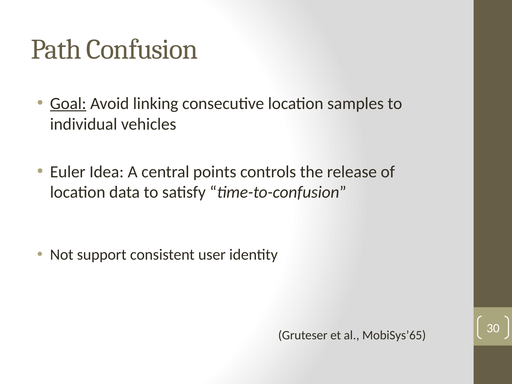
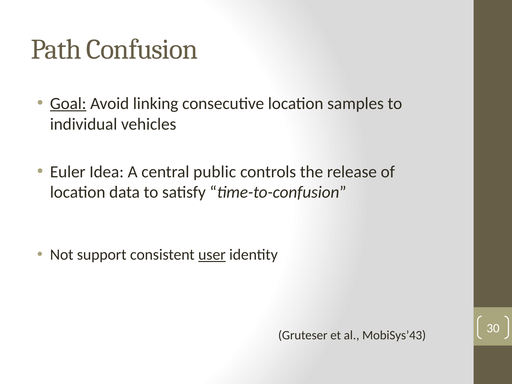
points: points -> public (215, 172)
user underline: none -> present (212, 255)
MobiSys’65: MobiSys’65 -> MobiSys’43 (394, 335)
